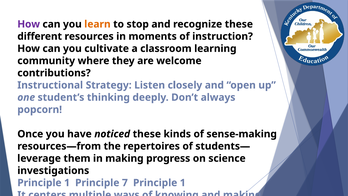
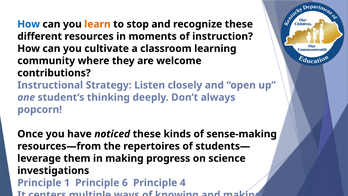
How colour: purple -> blue (29, 24)
7: 7 -> 6 (125, 183)
1: 1 -> 4 (183, 183)
